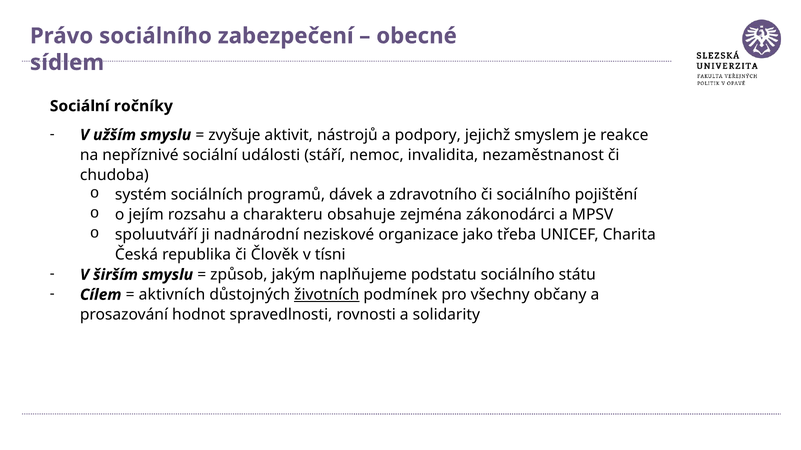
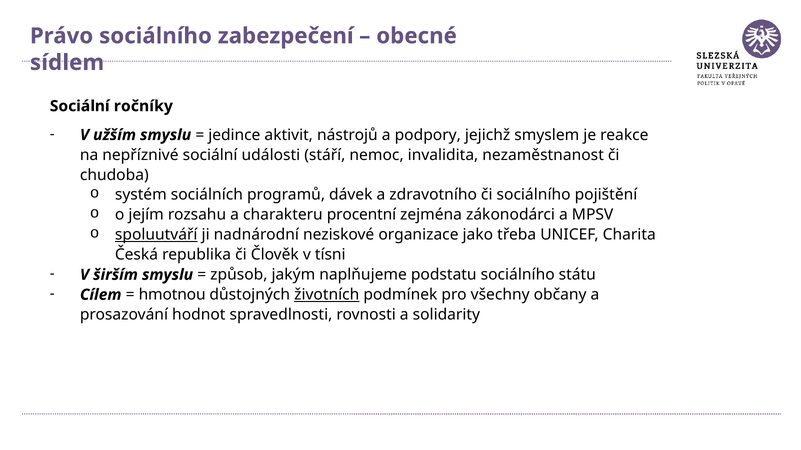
zvyšuje: zvyšuje -> jedince (234, 135)
obsahuje: obsahuje -> procentní (361, 215)
spoluutváří underline: none -> present (156, 235)
aktivních: aktivních -> hmotnou (172, 295)
